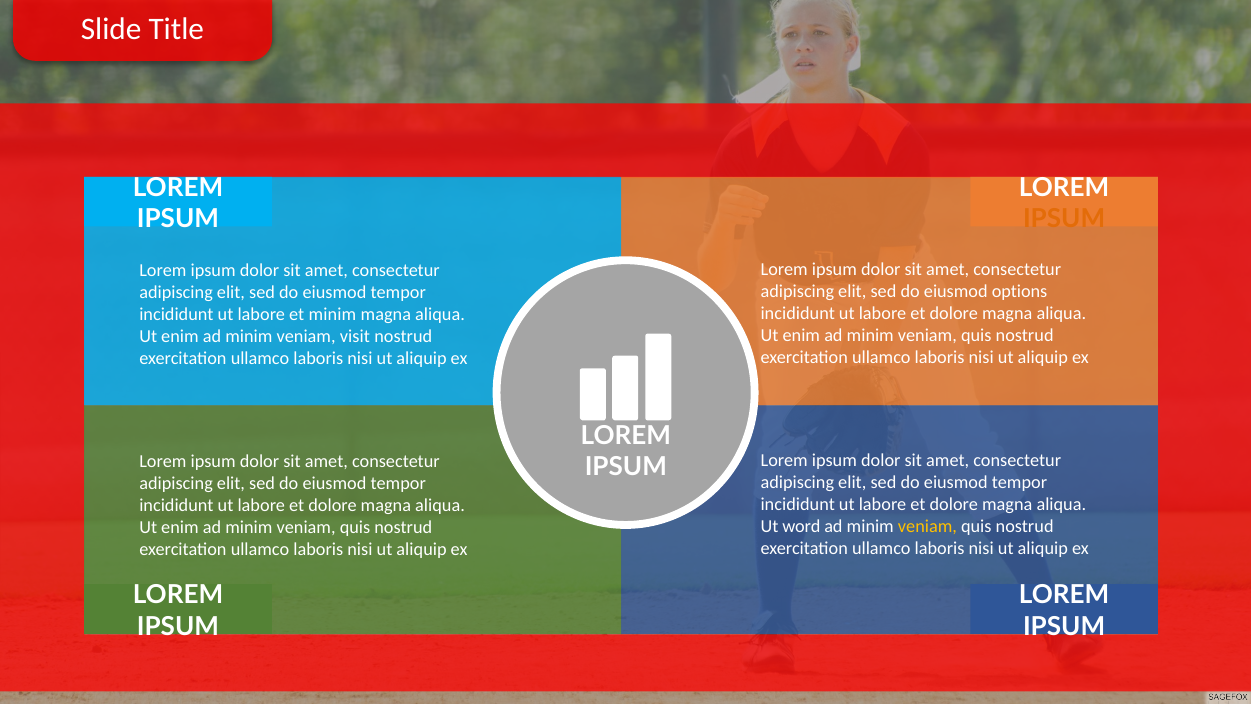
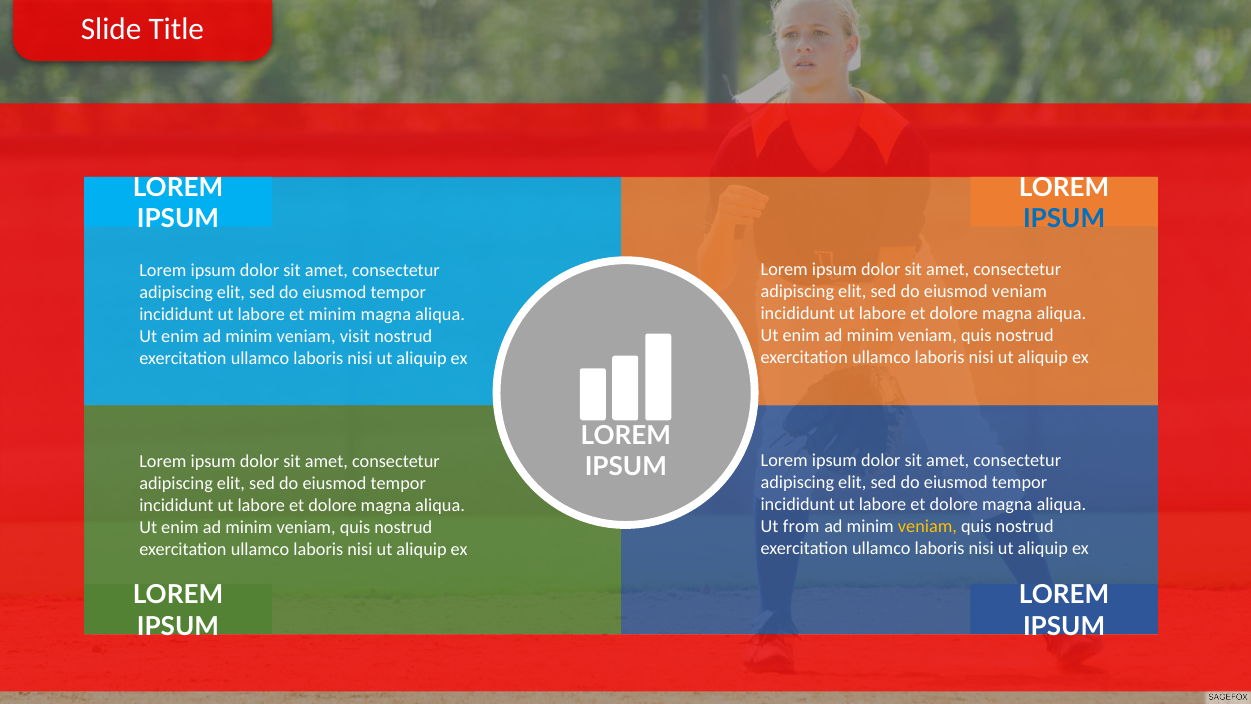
IPSUM colour: orange -> blue (1064, 219)
eiusmod options: options -> veniam (1019, 292)
word: word -> from (801, 526)
